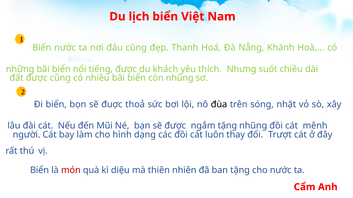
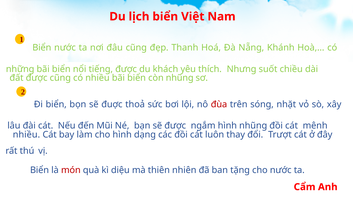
đùa colour: black -> red (219, 105)
ngắm tặng: tặng -> hình (227, 126)
người: người -> nhiều (26, 135)
